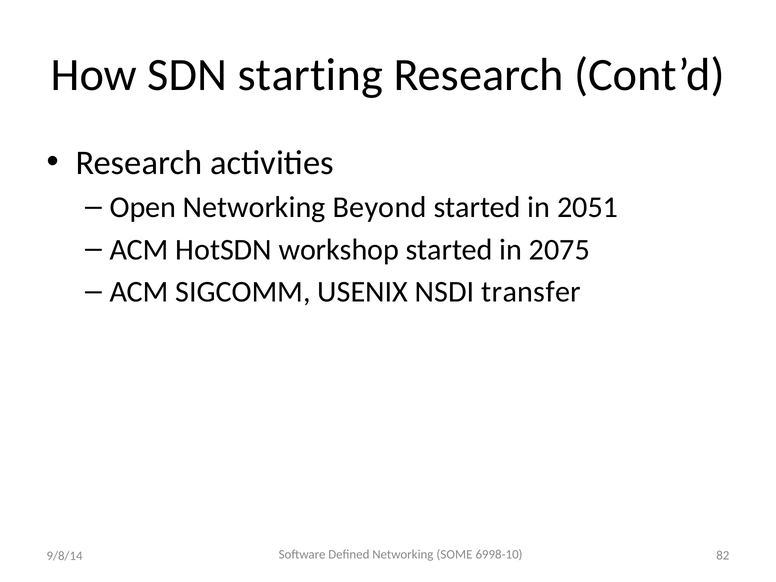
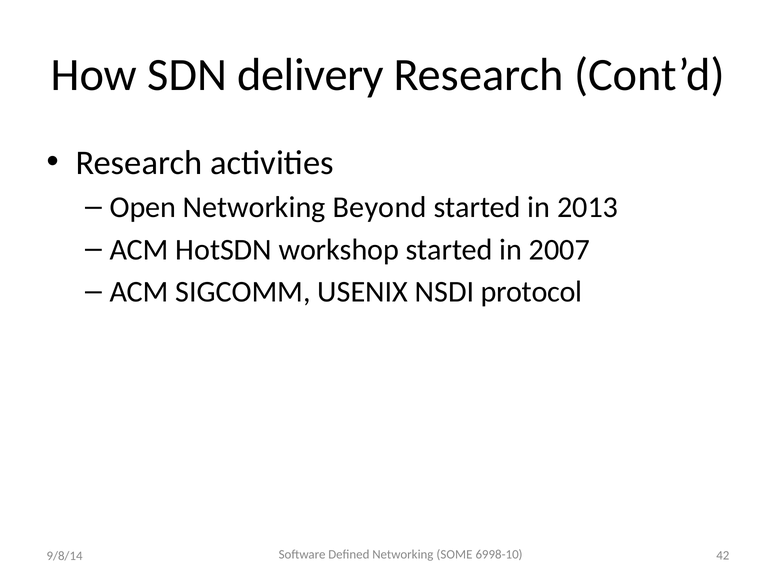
starting: starting -> delivery (311, 75)
2051: 2051 -> 2013 (588, 207)
2075: 2075 -> 2007 (560, 250)
transfer: transfer -> protocol (531, 292)
82: 82 -> 42 (723, 556)
